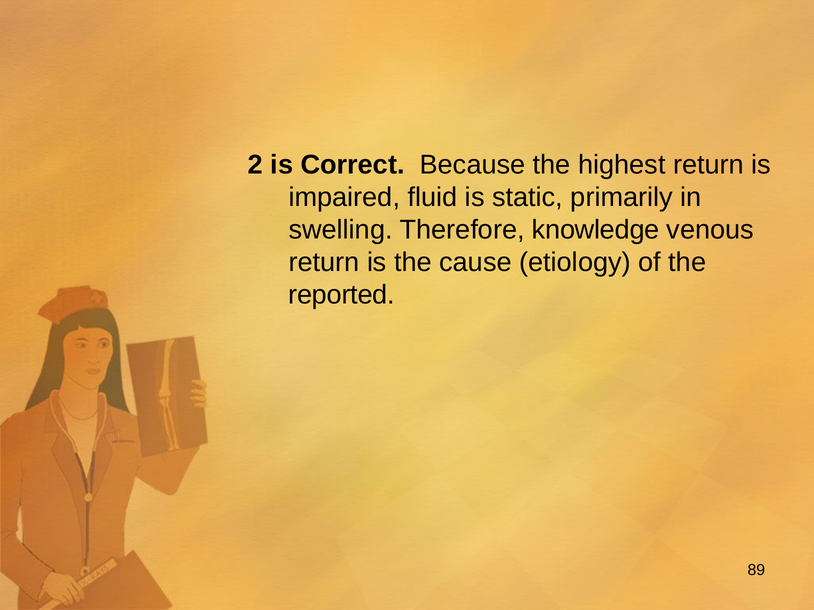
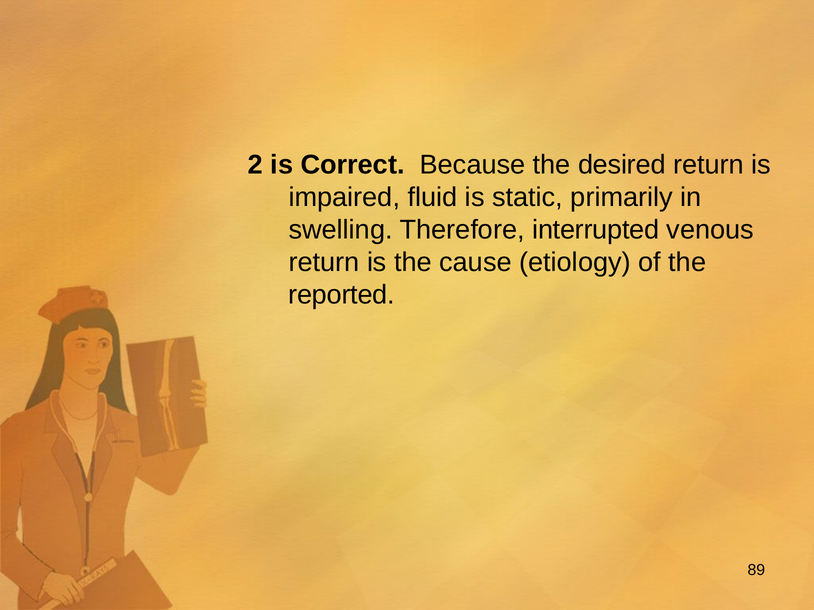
highest: highest -> desired (622, 165)
knowledge: knowledge -> interrupted (596, 230)
